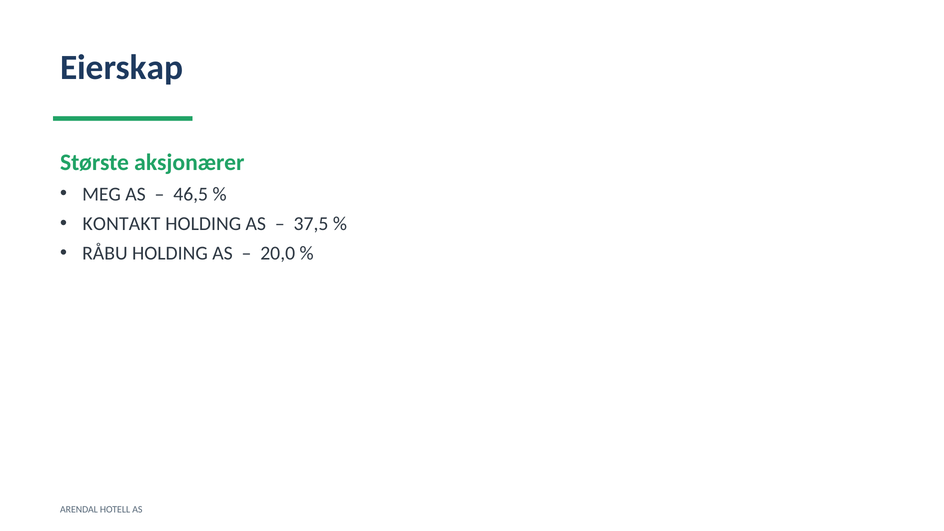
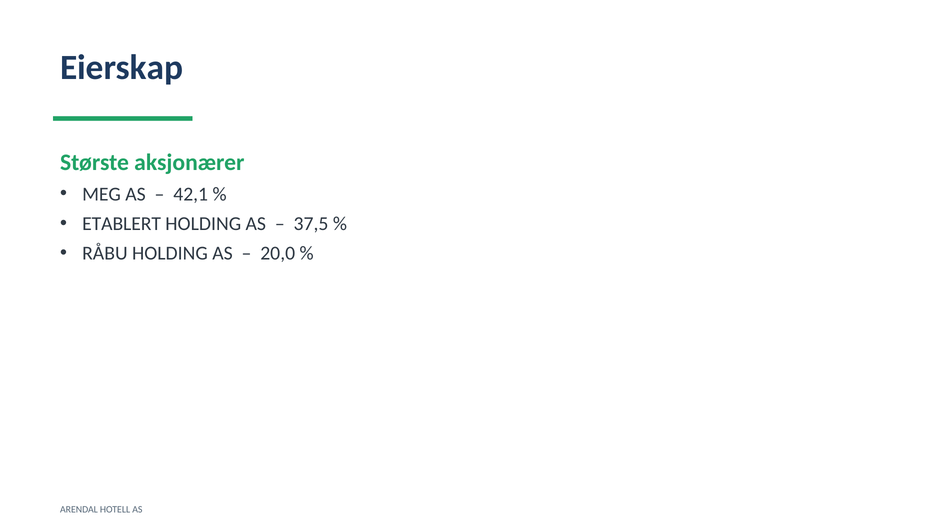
46,5: 46,5 -> 42,1 (191, 194)
KONTAKT: KONTAKT -> ETABLERT (122, 224)
